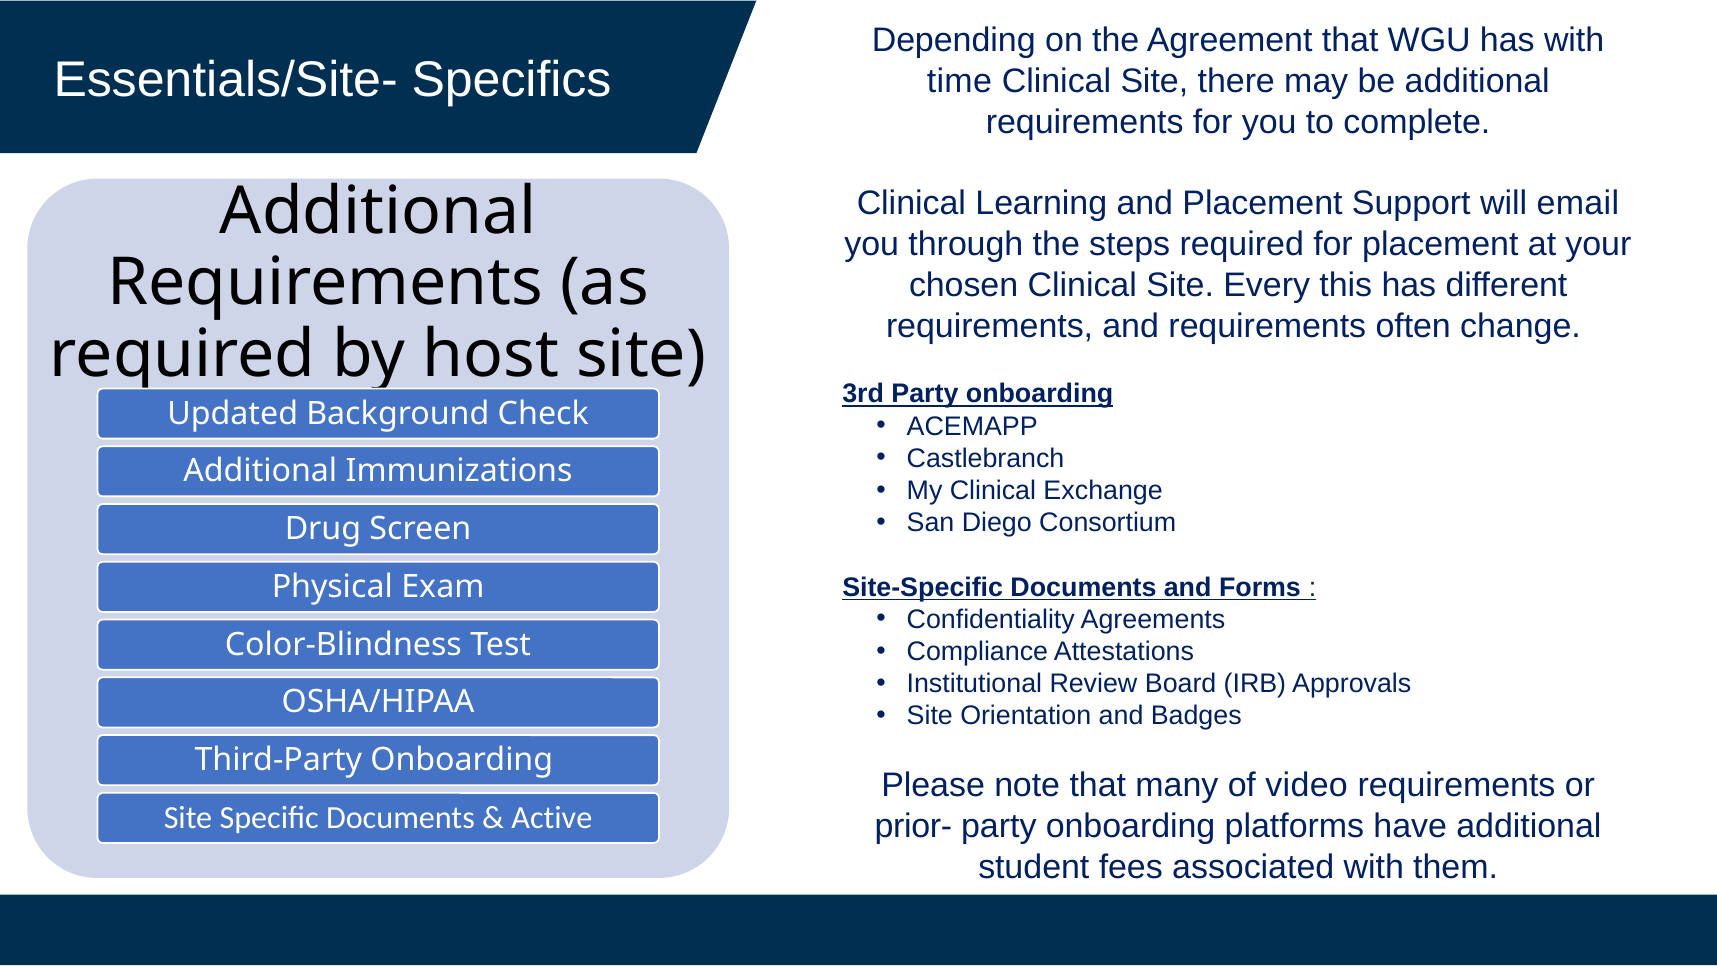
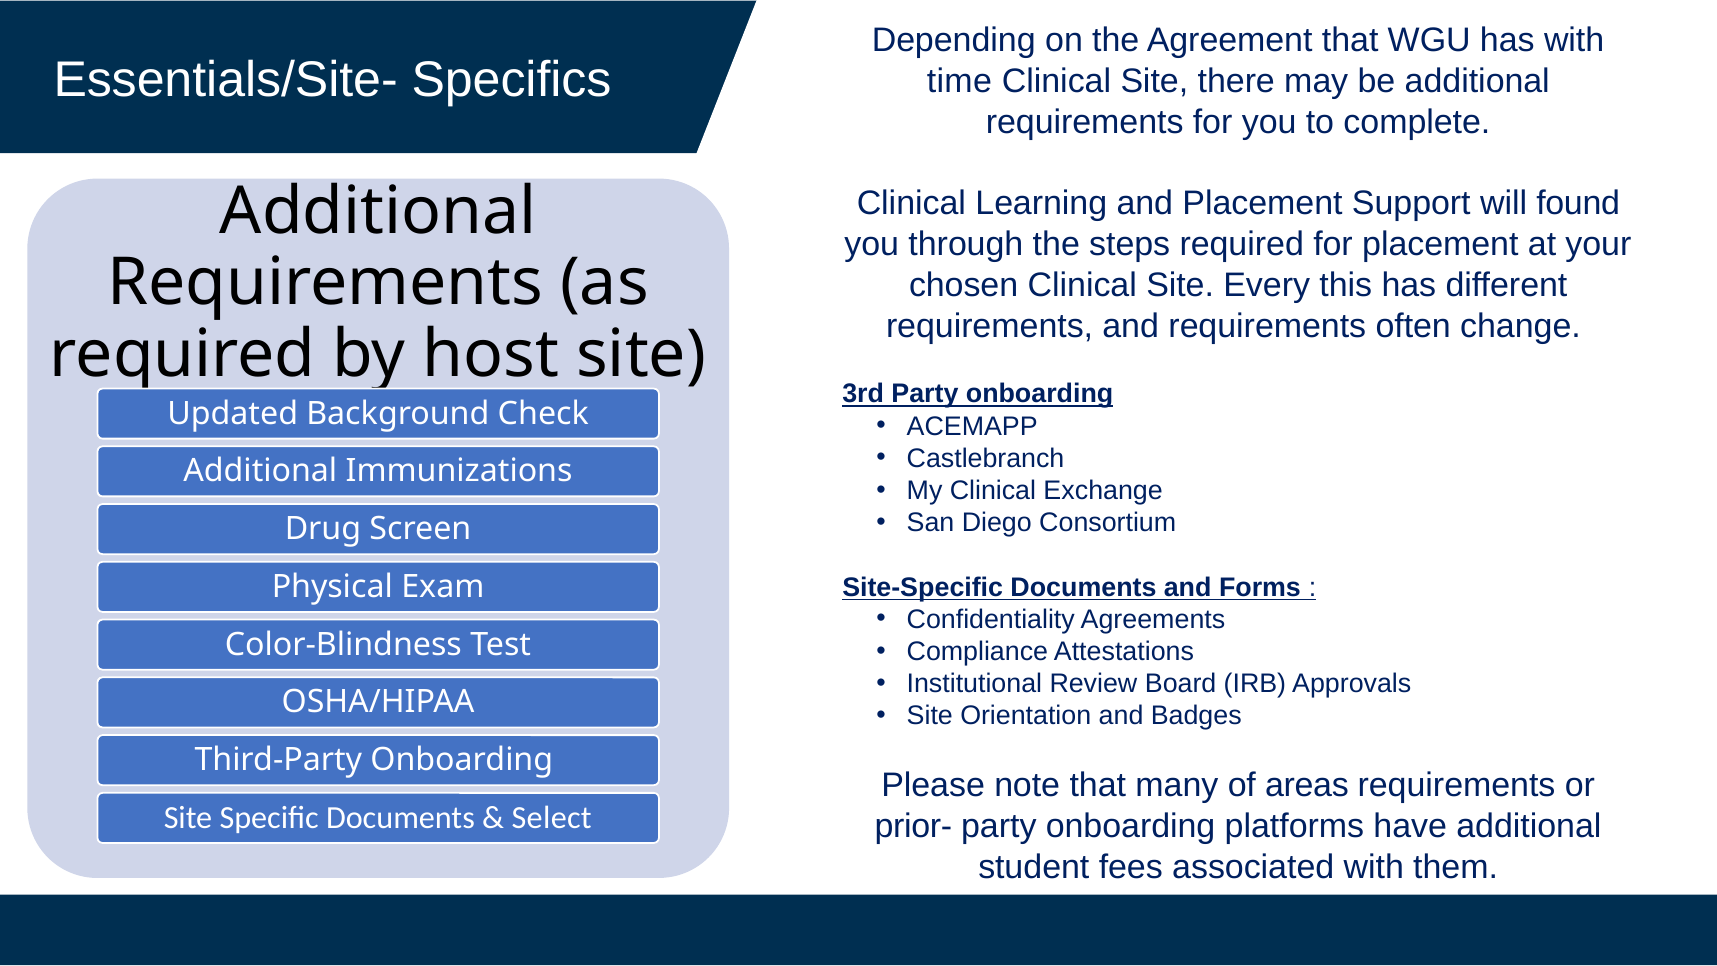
email: email -> found (1578, 204)
video: video -> areas (1307, 785)
Active: Active -> Select (552, 818)
